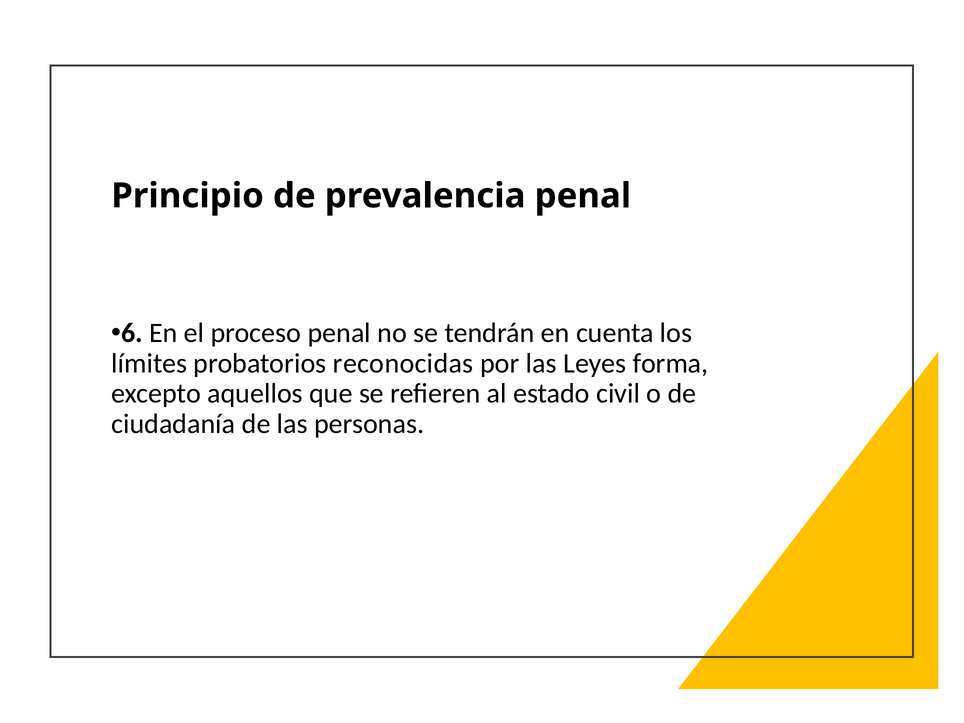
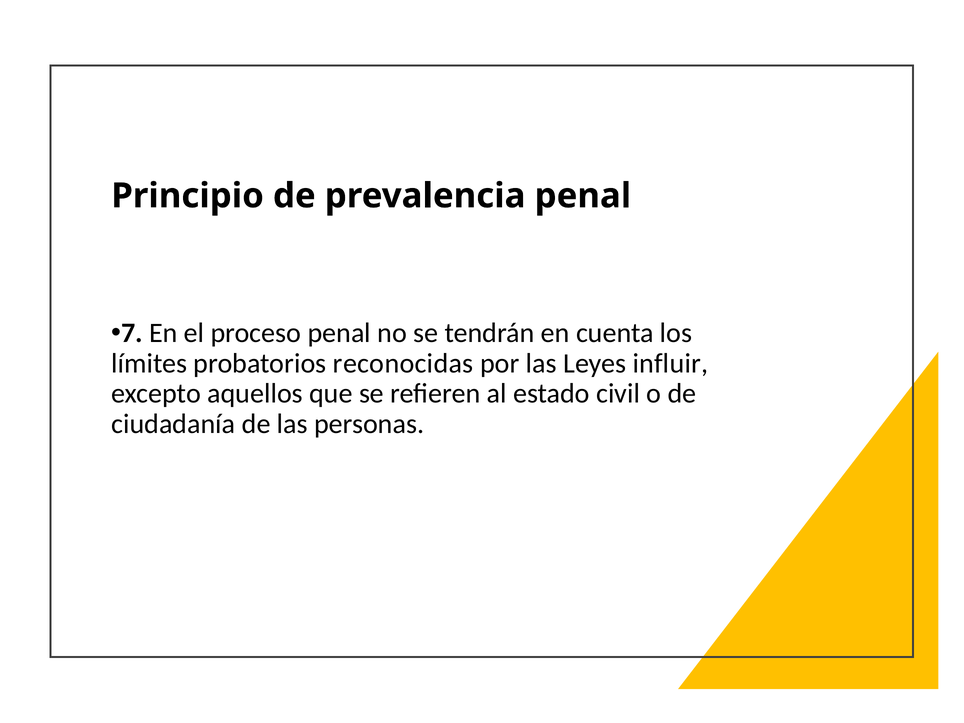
6: 6 -> 7 (132, 333)
forma: forma -> influir (670, 363)
